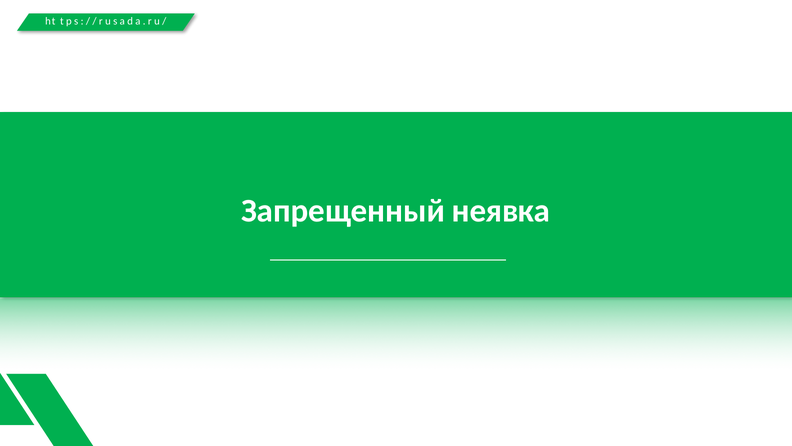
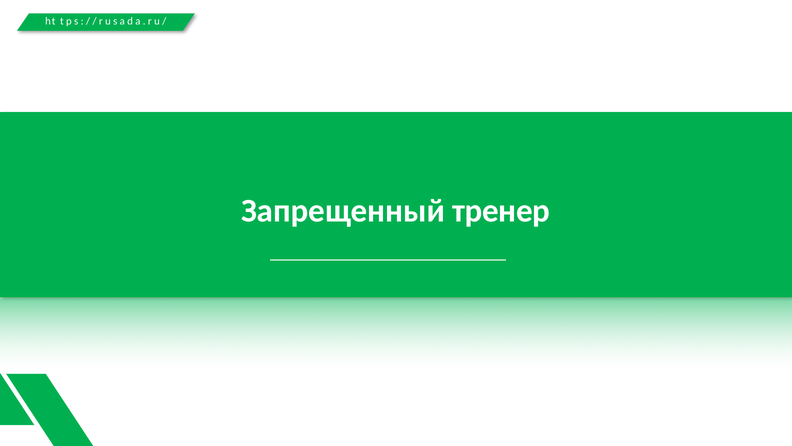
неявка: неявка -> тренер (501, 211)
